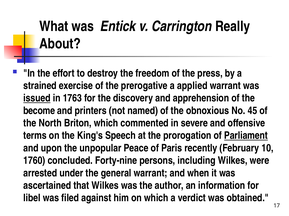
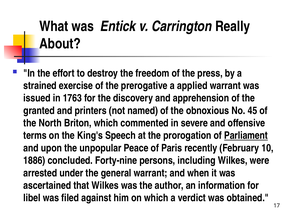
issued underline: present -> none (37, 98)
become: become -> granted (39, 111)
1760: 1760 -> 1886 (34, 161)
